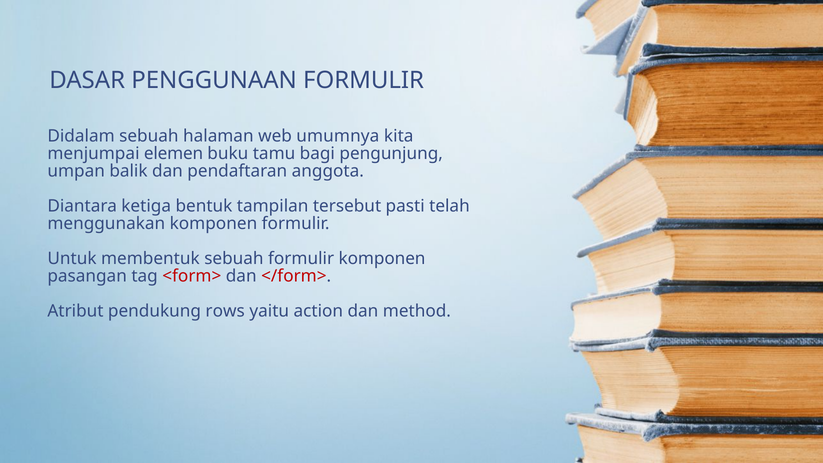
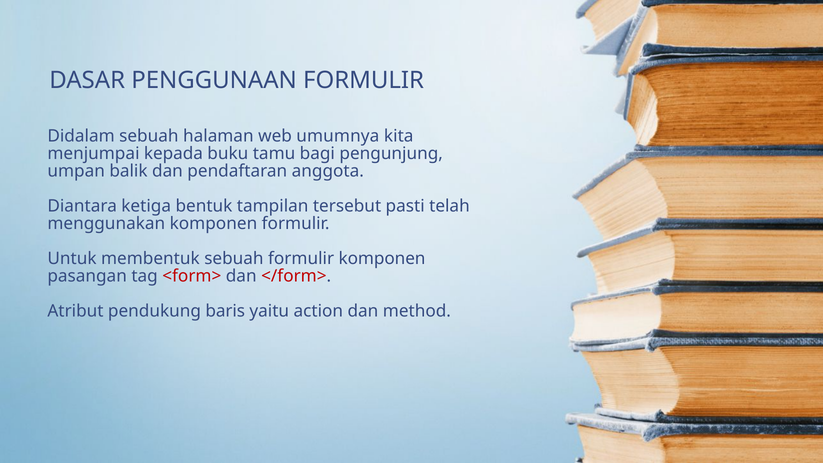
elemen: elemen -> kepada (173, 153)
rows: rows -> baris (225, 311)
